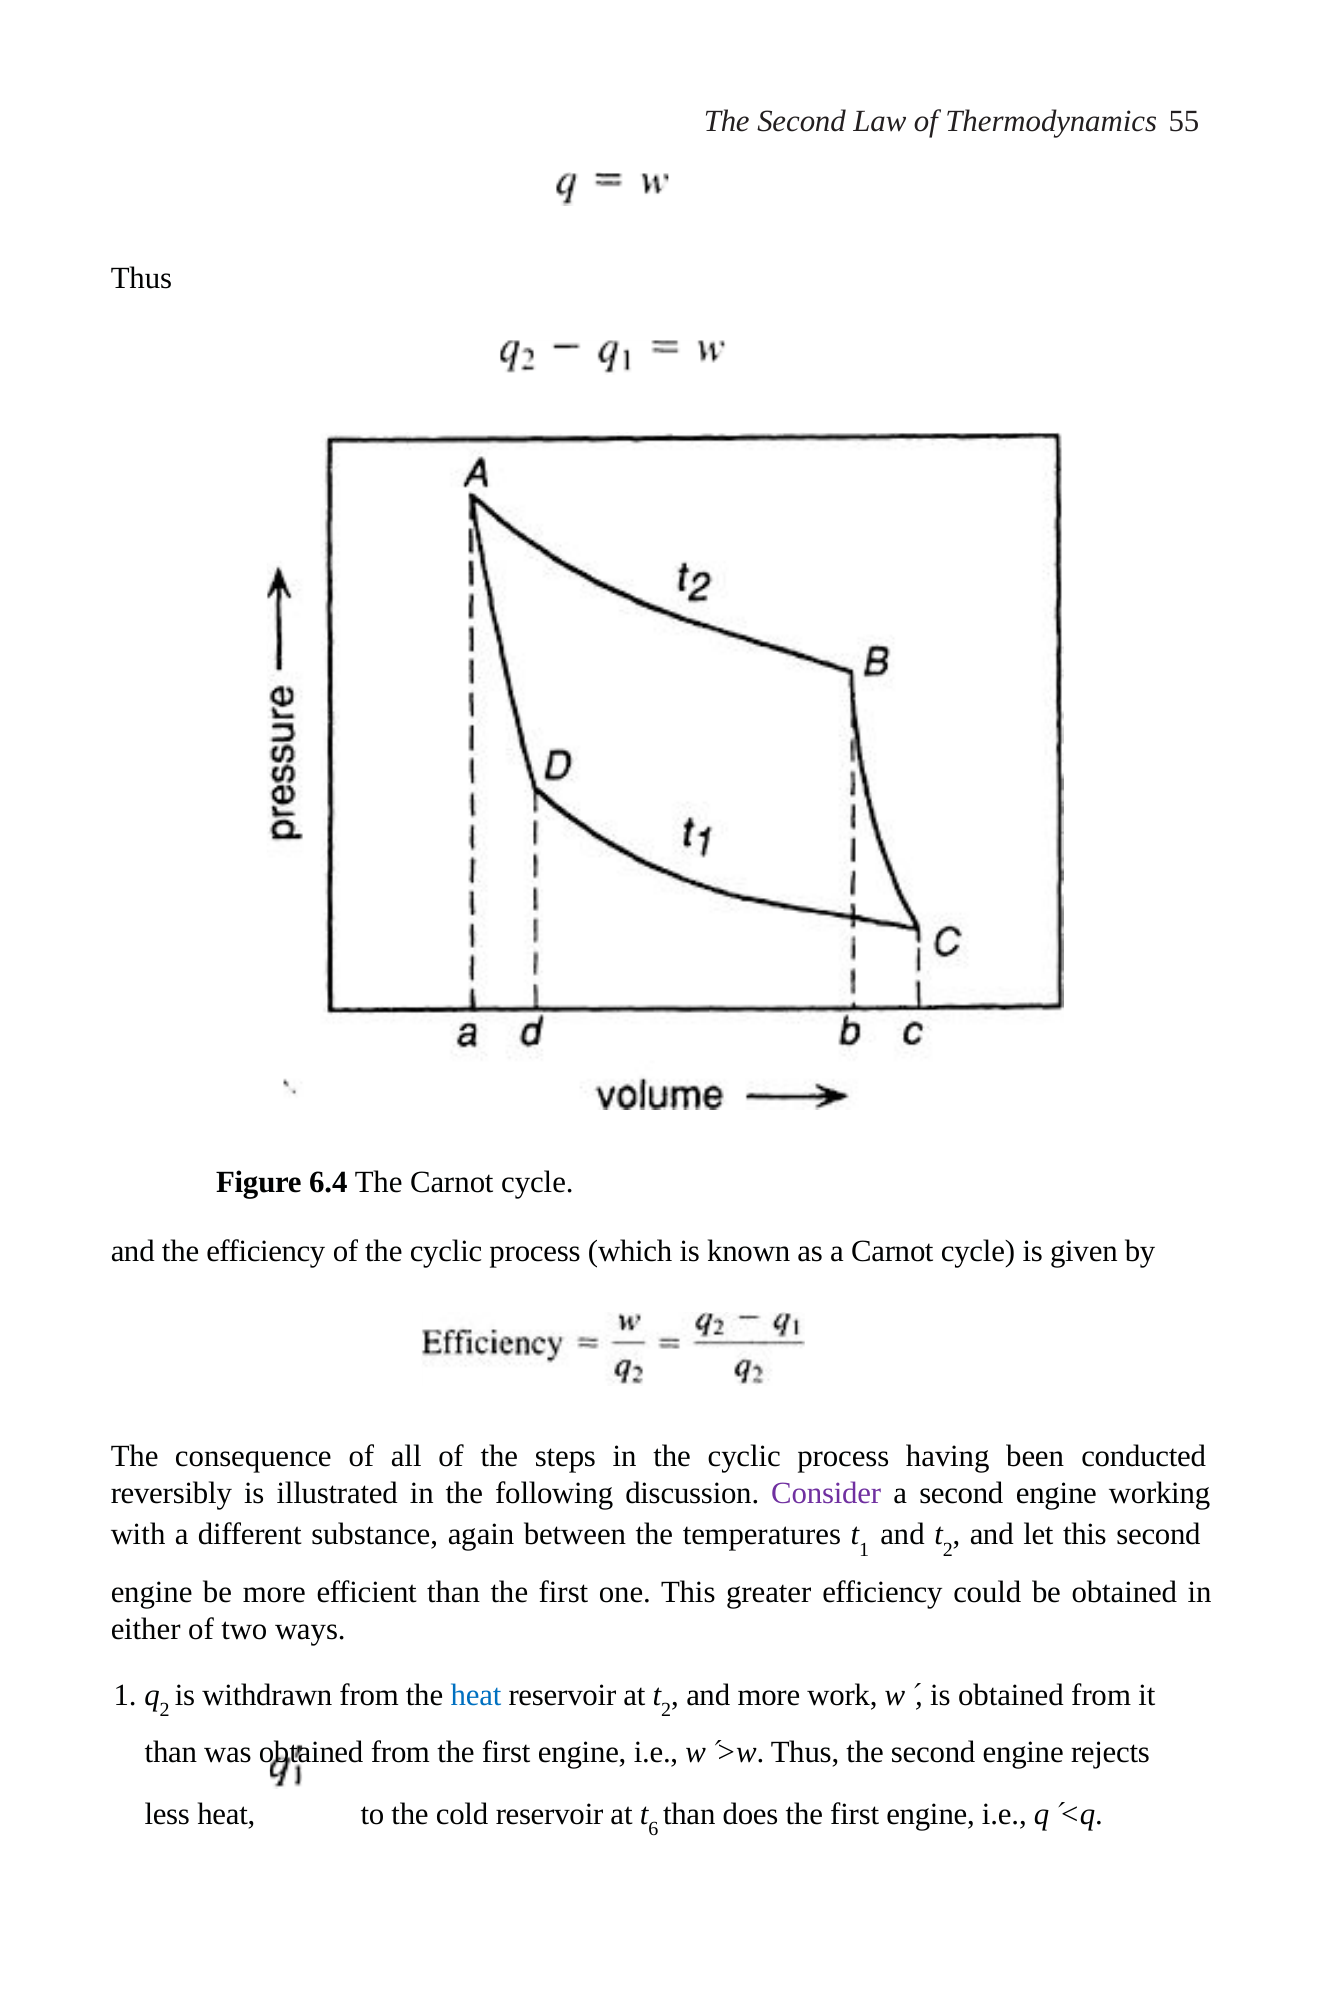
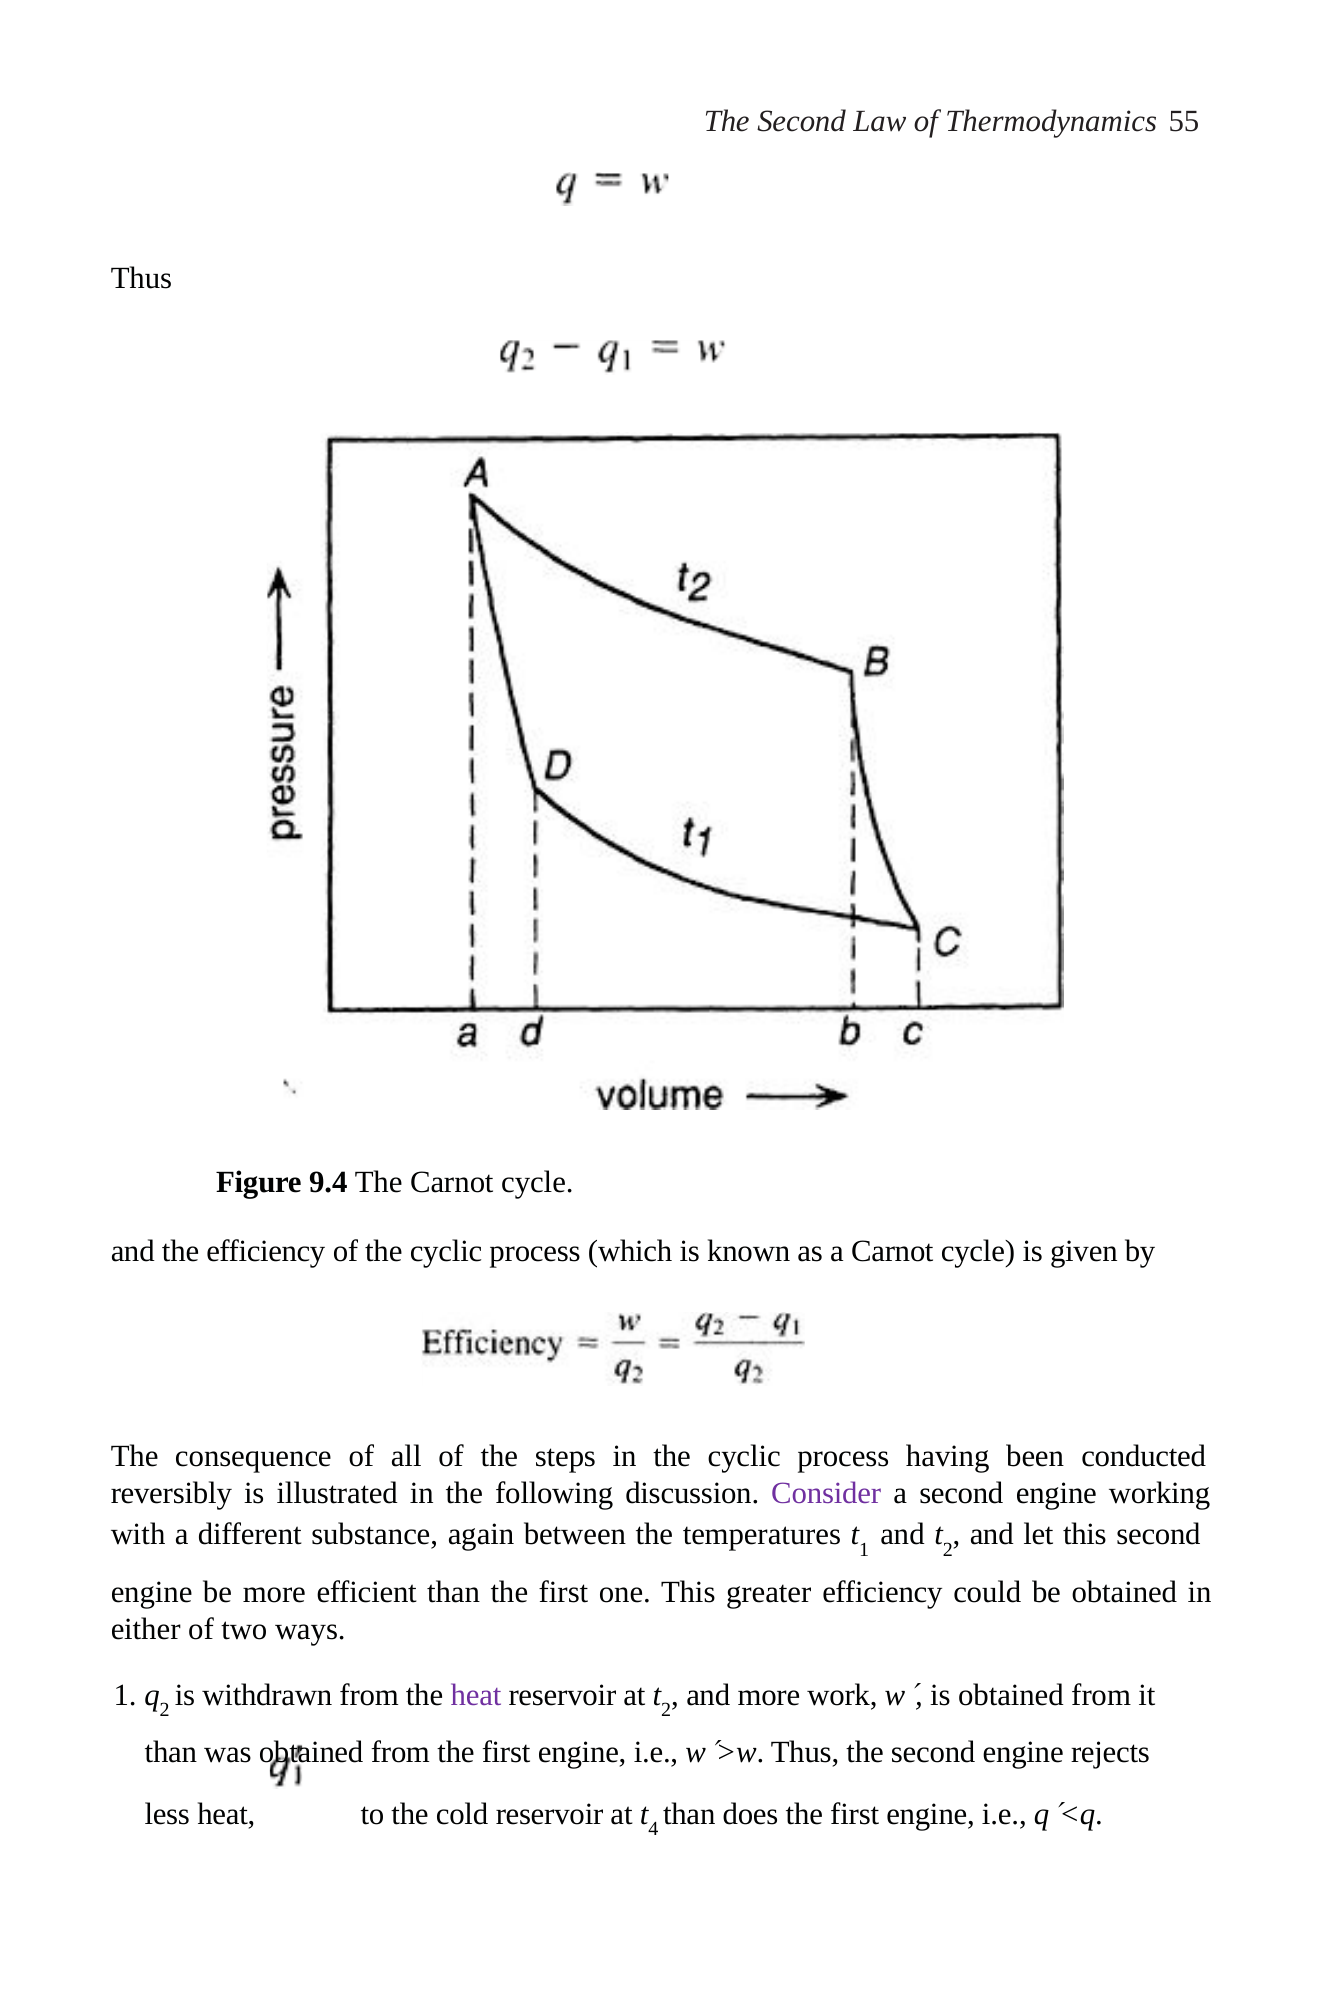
6.4: 6.4 -> 9.4 (328, 1182)
heat colour: blue -> purple (476, 1695)
6: 6 -> 4 (653, 1829)
